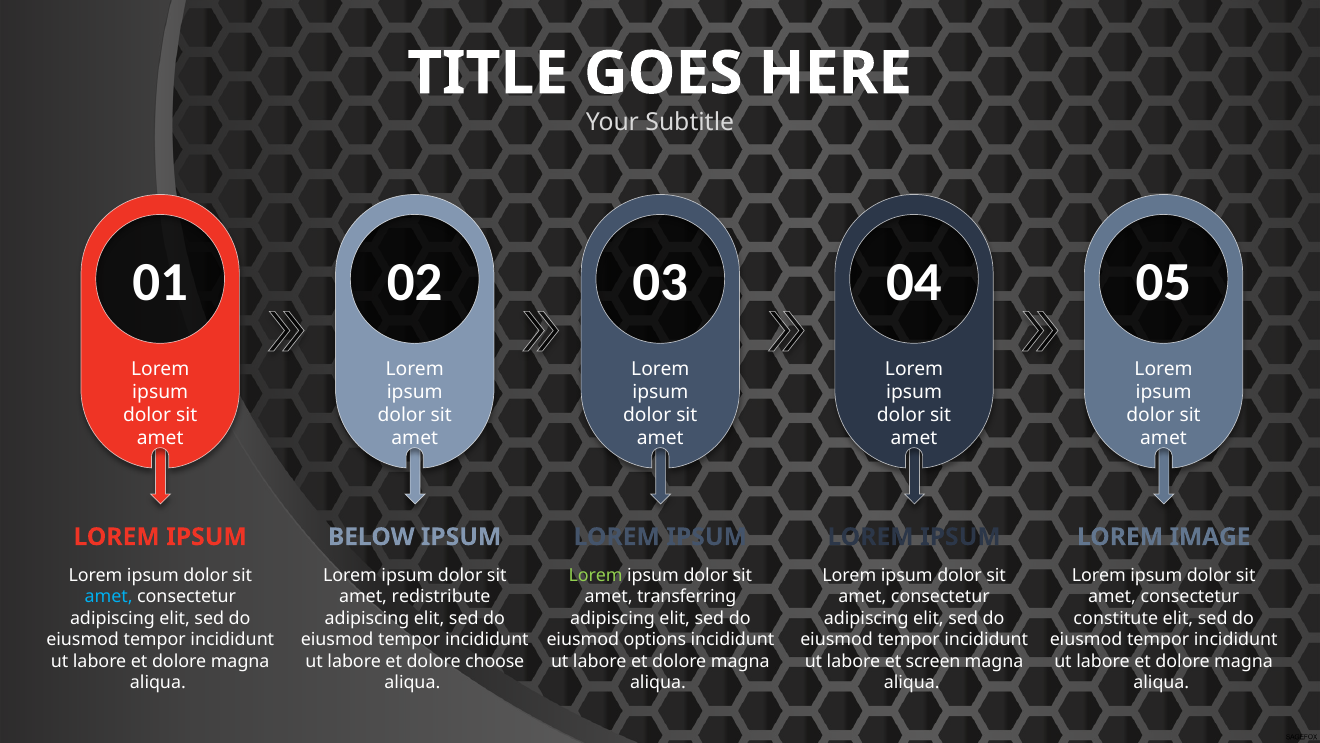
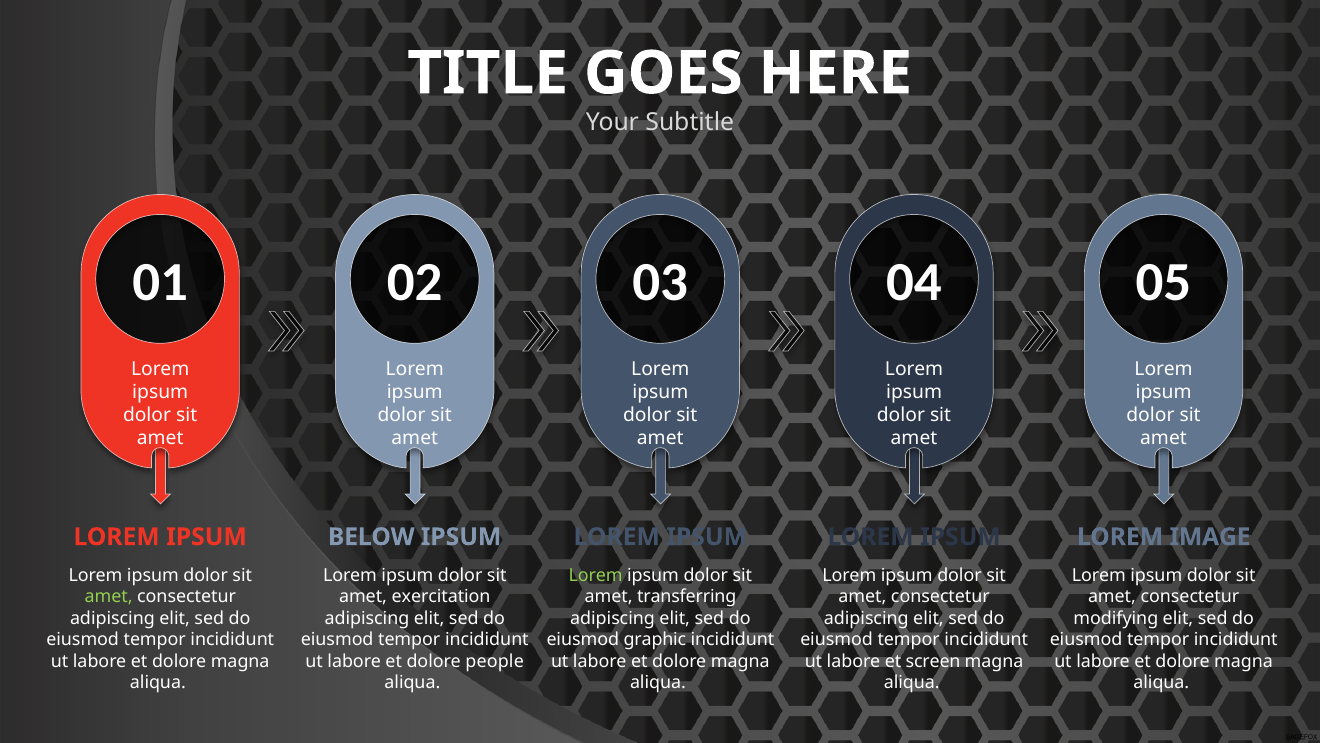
amet colour: light blue -> light green (109, 596)
redistribute: redistribute -> exercitation (441, 596)
constitute: constitute -> modifying (1116, 618)
options: options -> graphic (655, 639)
choose: choose -> people (495, 661)
